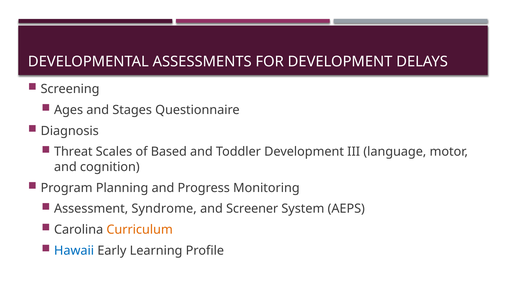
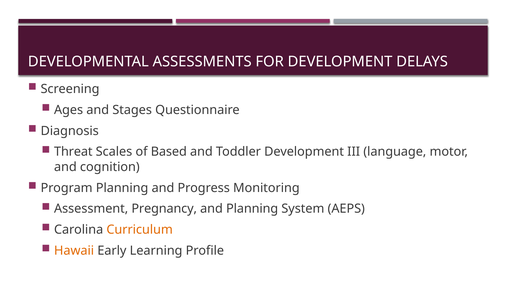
Syndrome: Syndrome -> Pregnancy (164, 208)
and Screener: Screener -> Planning (252, 208)
Hawaii colour: blue -> orange (74, 250)
